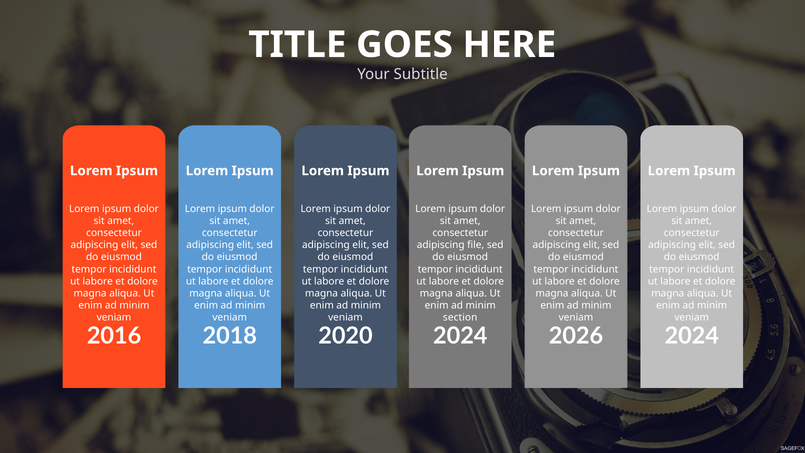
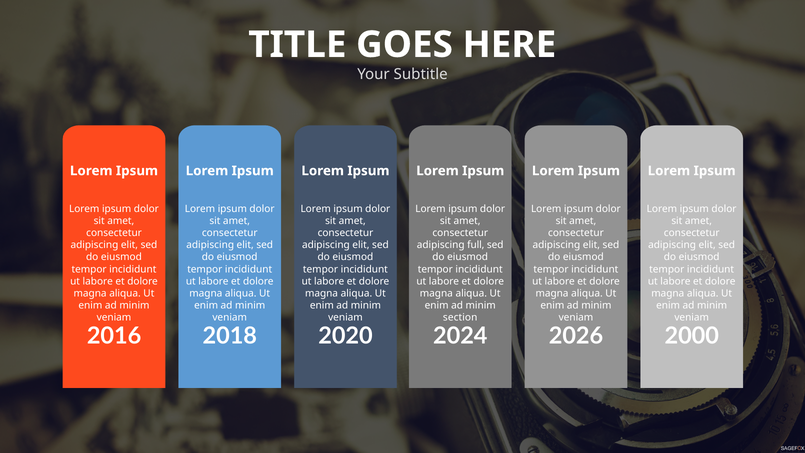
file: file -> full (476, 245)
2024: 2024 -> 2000 (692, 336)
